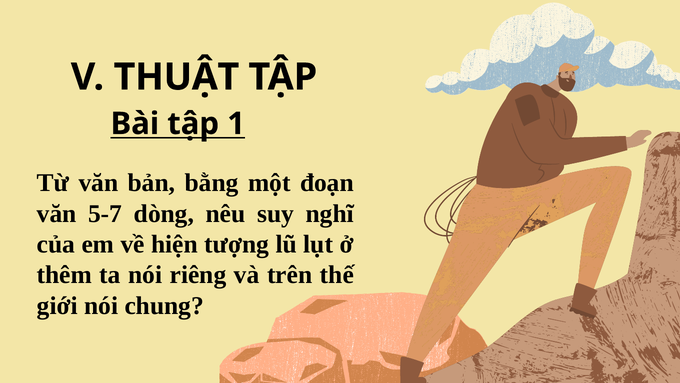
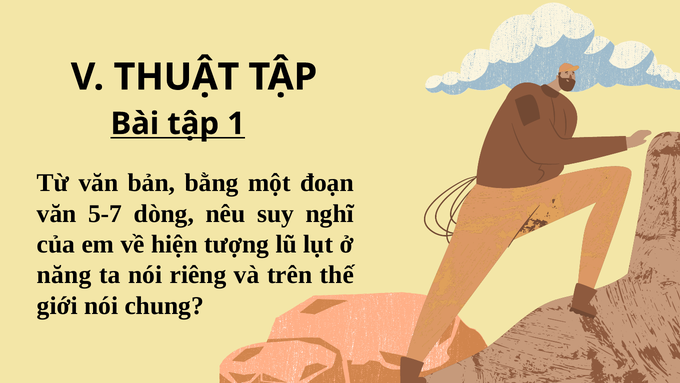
thêm: thêm -> năng (64, 275)
